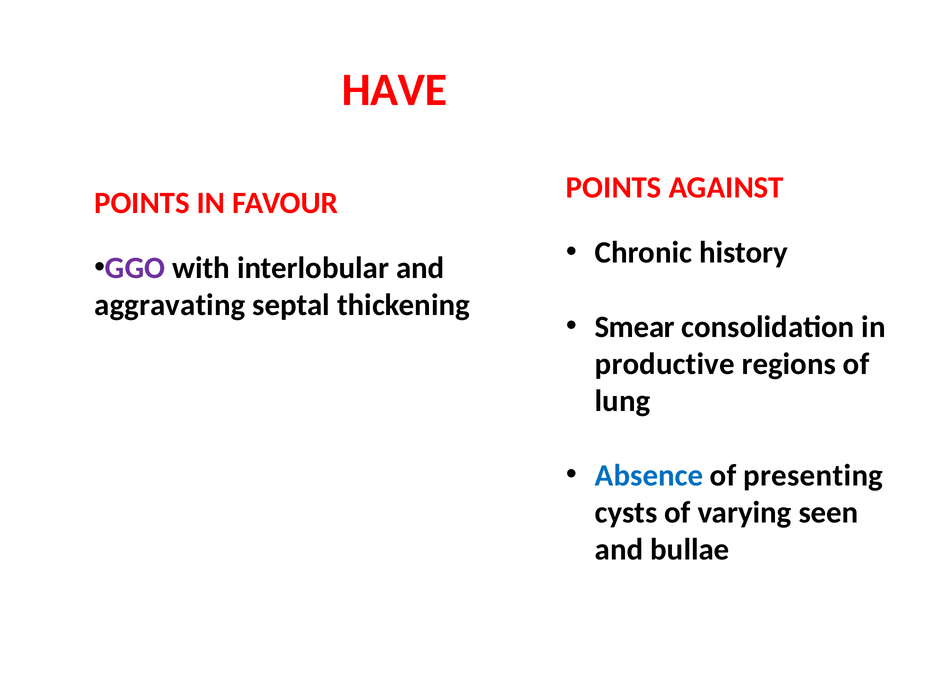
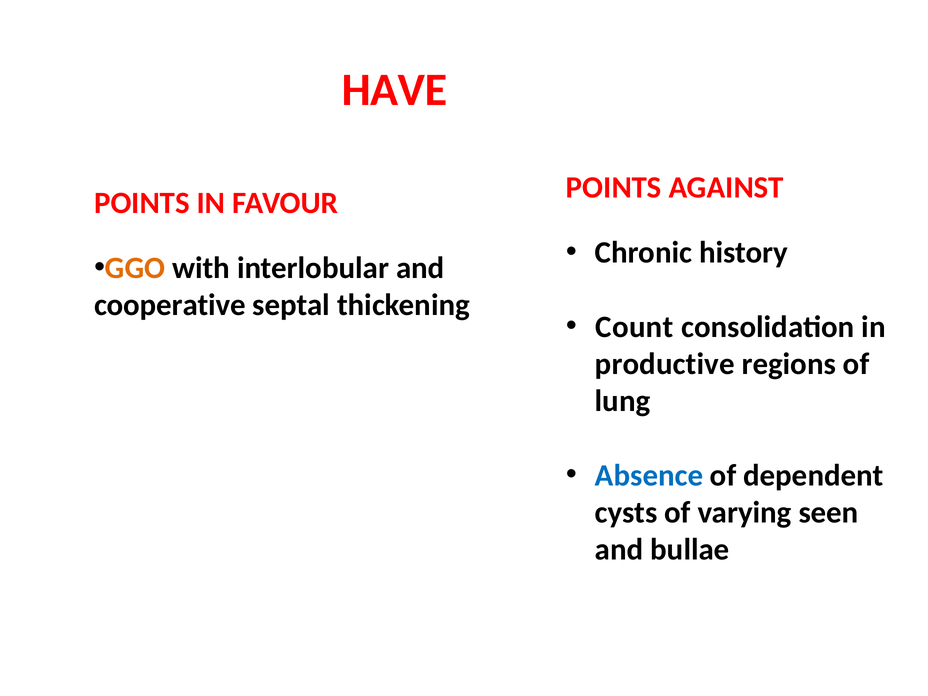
GGO colour: purple -> orange (135, 268)
aggravating: aggravating -> cooperative (170, 305)
Smear: Smear -> Count (635, 327)
presenting: presenting -> dependent (813, 475)
